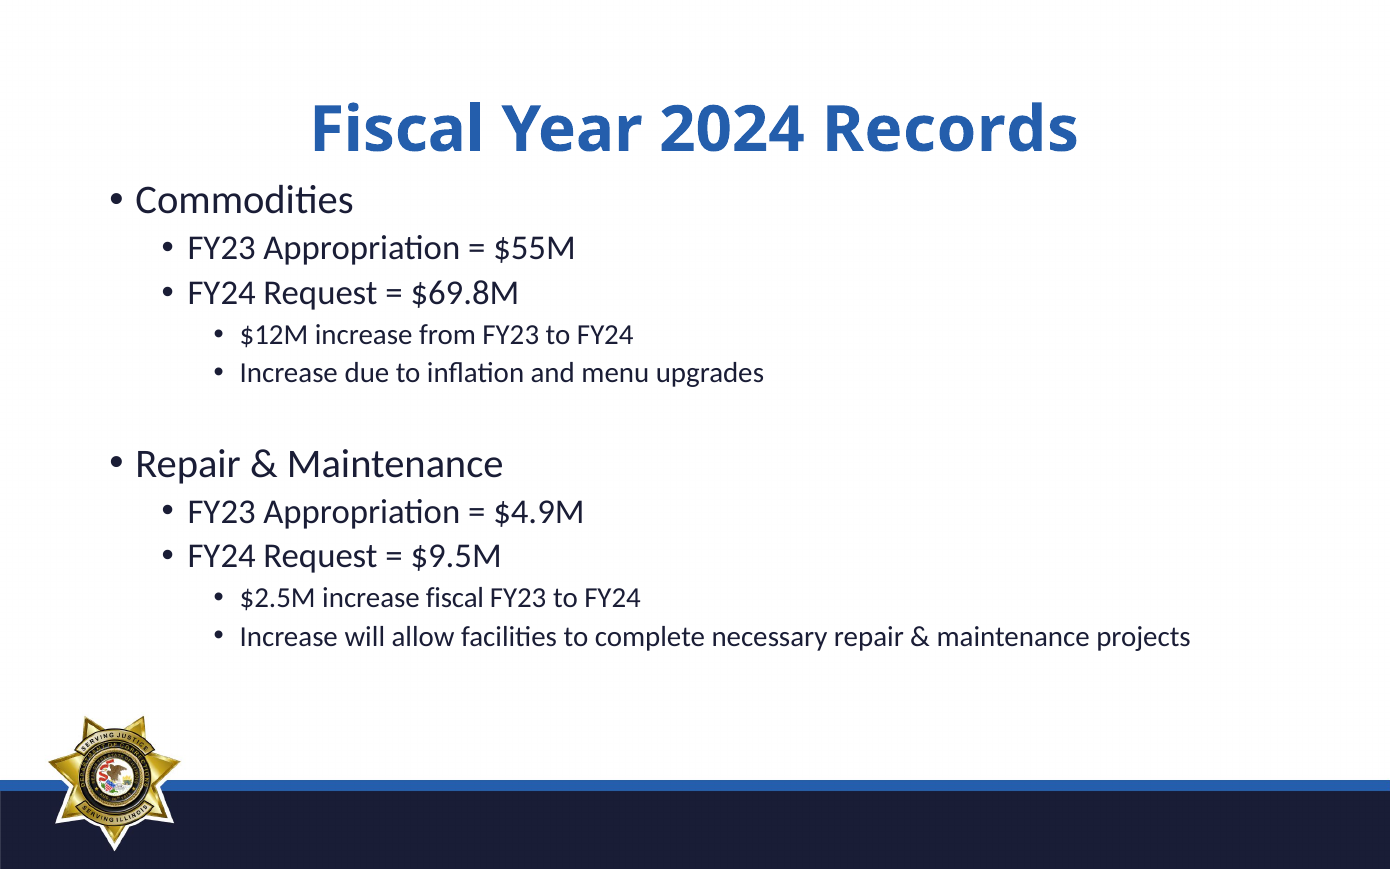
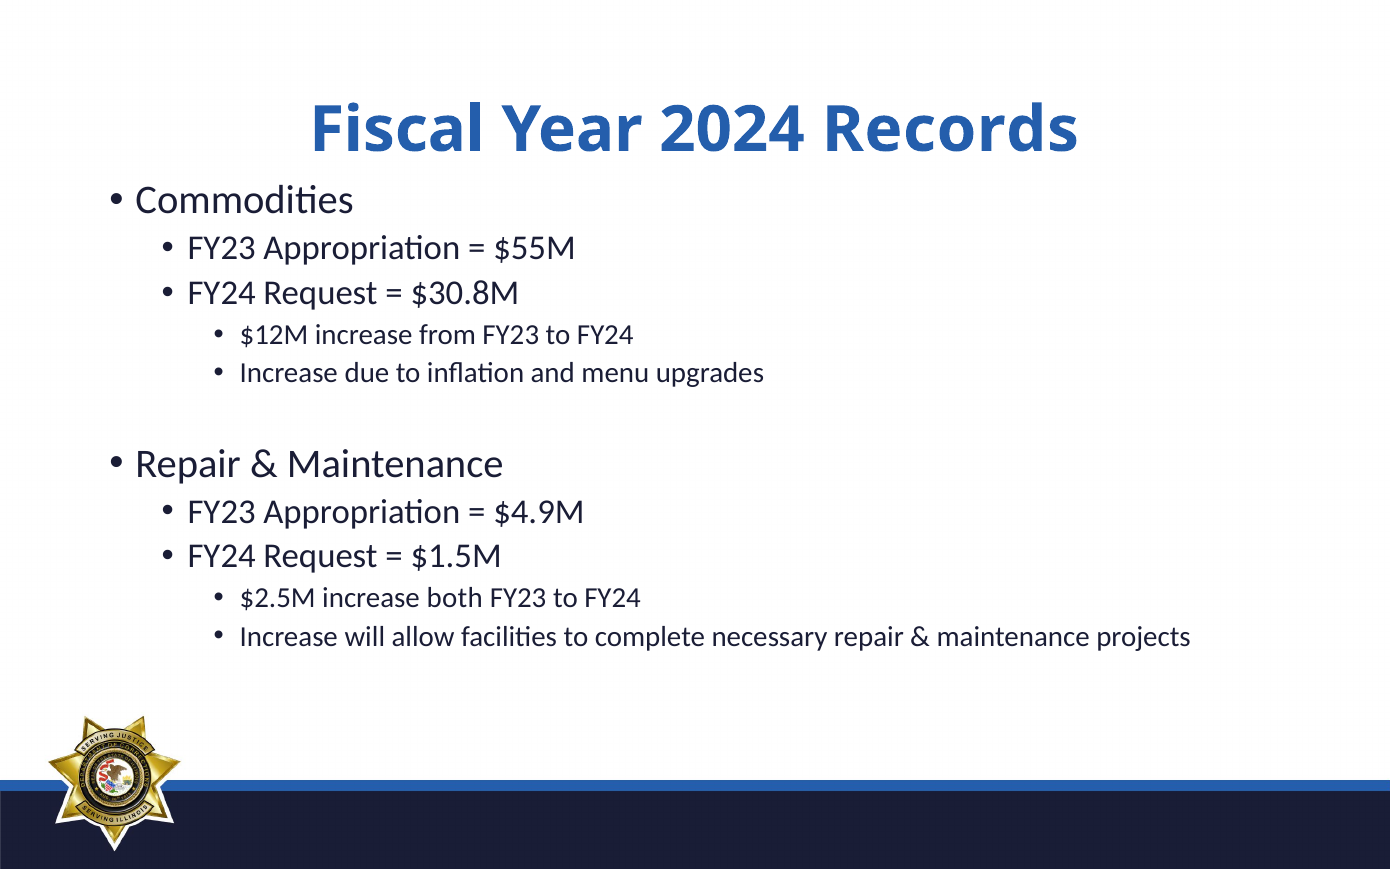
$69.8M: $69.8M -> $30.8M (465, 293)
$9.5M: $9.5M -> $1.5M (456, 556)
increase fiscal: fiscal -> both (455, 598)
